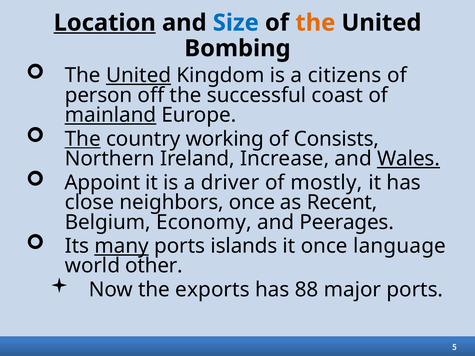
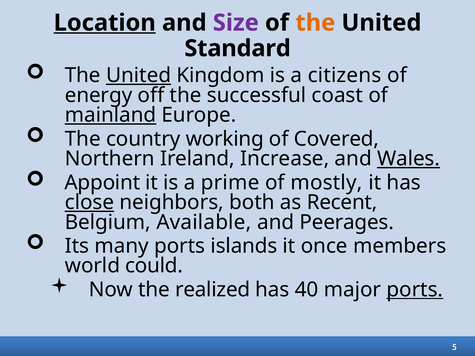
Size colour: blue -> purple (236, 23)
Bombing: Bombing -> Standard (238, 48)
person: person -> energy (99, 95)
The underline: present -> none (83, 139)
Consists: Consists -> Covered (336, 139)
driver: driver -> prime (230, 183)
close underline: none -> present (89, 203)
neighbors once: once -> both (252, 203)
Economy: Economy -> Available (204, 222)
many underline: present -> none (122, 246)
language: language -> members (400, 246)
other: other -> could (154, 266)
exports: exports -> realized (213, 290)
88: 88 -> 40 (307, 290)
ports underline: none -> present (415, 290)
